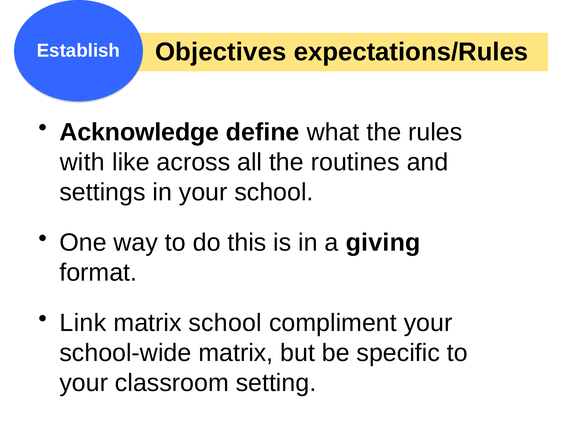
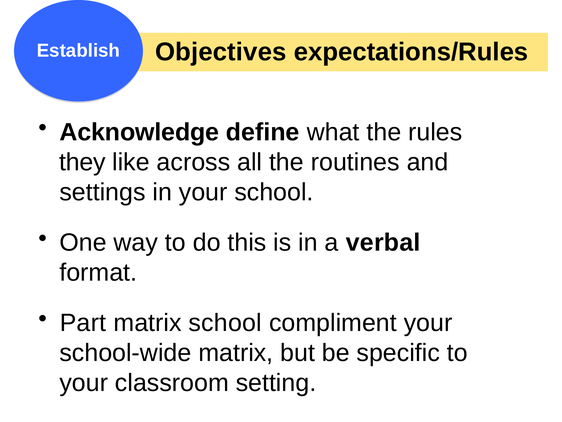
with: with -> they (83, 162)
giving: giving -> verbal (383, 242)
Link: Link -> Part (83, 322)
